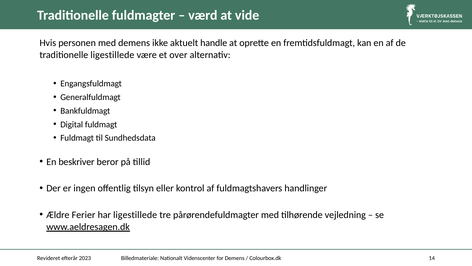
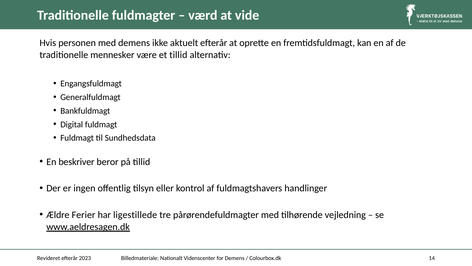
aktuelt handle: handle -> efterår (214, 43)
traditionelle ligestillede: ligestillede -> mennesker (112, 55)
et over: over -> tillid (178, 55)
